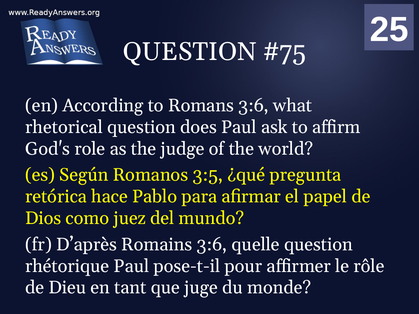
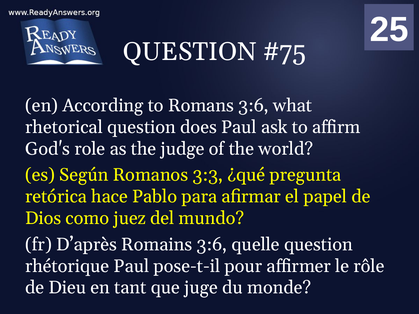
3:5: 3:5 -> 3:3 (208, 175)
